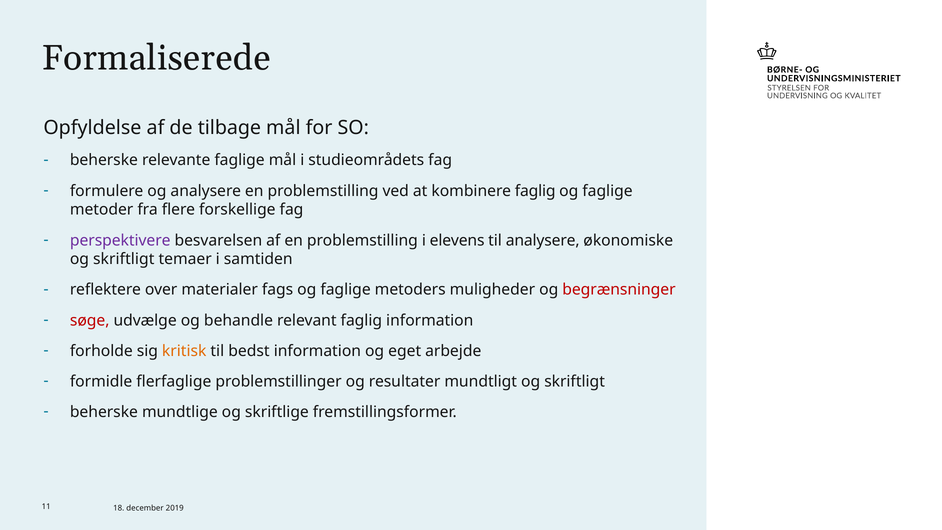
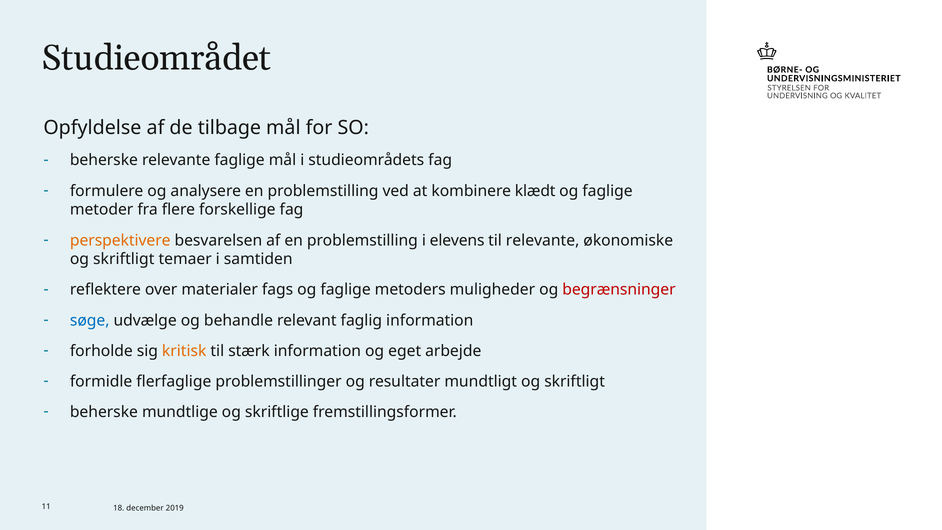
Formaliserede: Formaliserede -> Studieområdet (156, 58)
kombinere faglig: faglig -> klædt (535, 191)
perspektivere colour: purple -> orange (120, 240)
til analysere: analysere -> relevante (543, 240)
søge colour: red -> blue (90, 320)
bedst: bedst -> stærk (249, 351)
